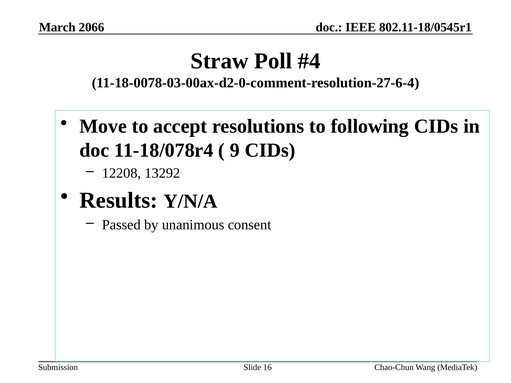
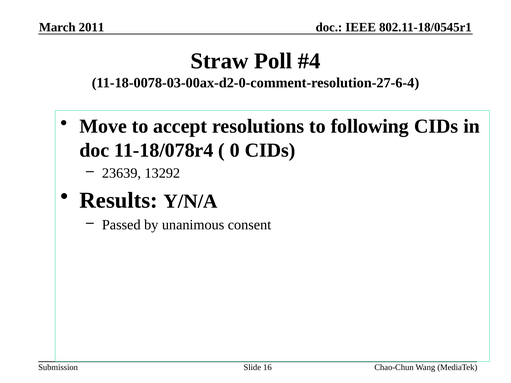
2066: 2066 -> 2011 (91, 27)
9: 9 -> 0 (235, 150)
12208: 12208 -> 23639 (121, 173)
